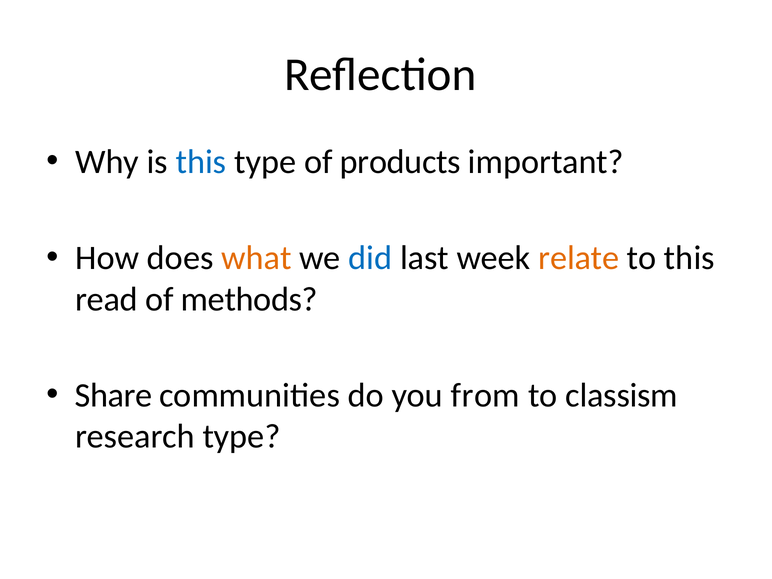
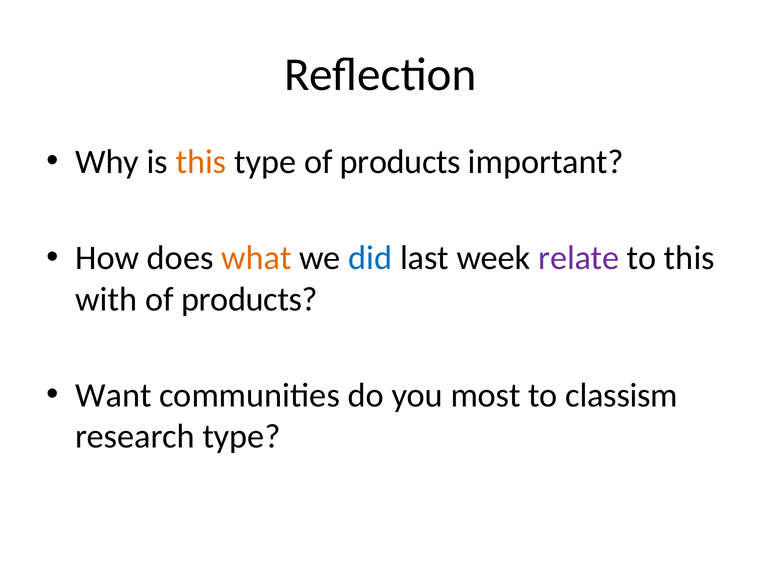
this colour: blue -> orange (201, 162)
relate colour: orange -> purple (579, 258)
read: read -> with (106, 299)
methods: methods -> products (249, 299)
Share: Share -> Want (113, 395)
from: from -> most (486, 395)
